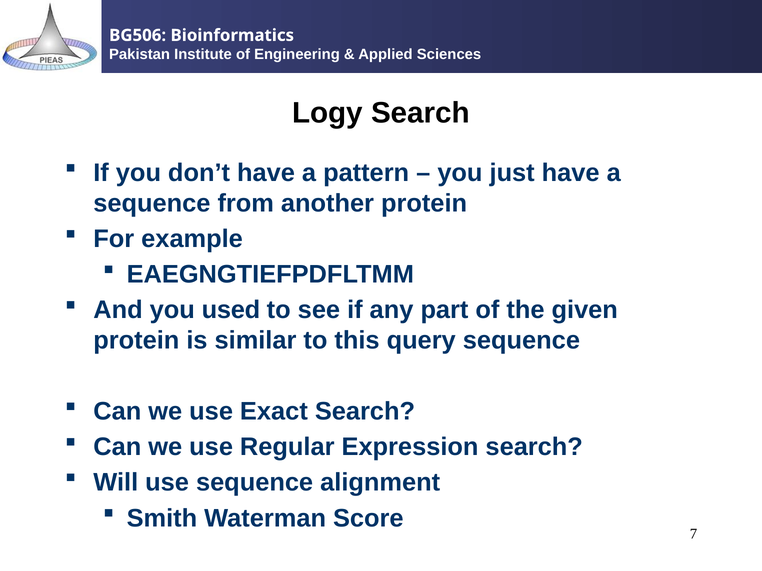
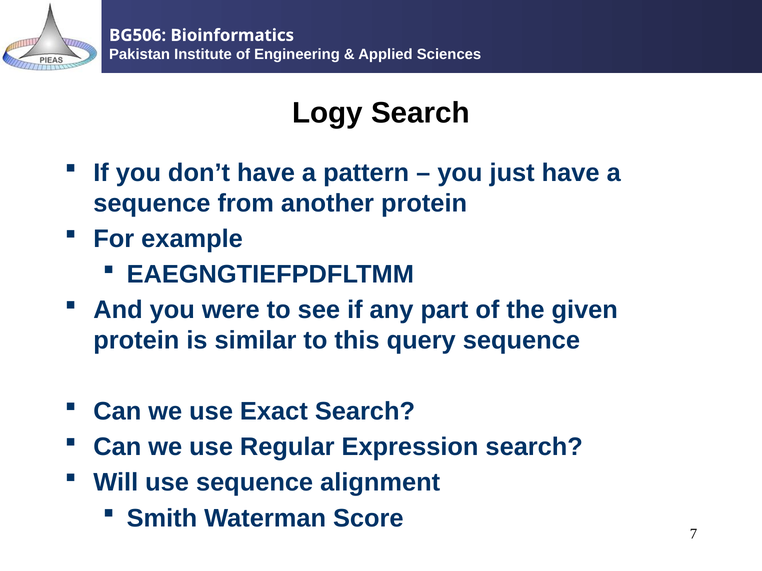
used: used -> were (231, 310)
